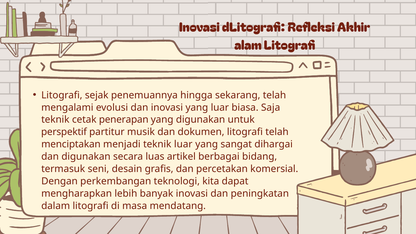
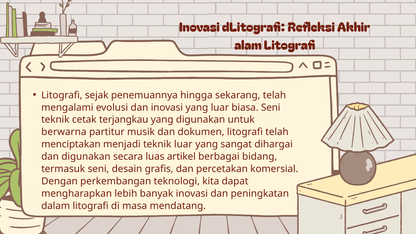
biasa Saja: Saja -> Seni (271, 107)
penerapan: penerapan -> terjangkau (124, 120)
perspektif: perspektif -> berwarna (64, 132)
